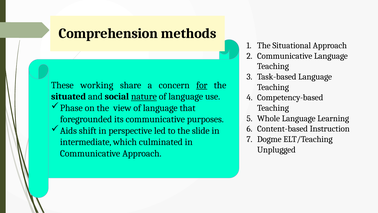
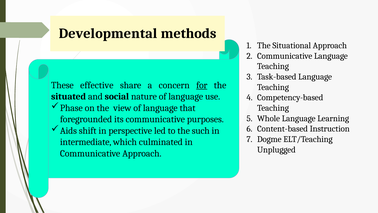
Comprehension: Comprehension -> Developmental (108, 33)
working: working -> effective (97, 85)
nature underline: present -> none (144, 96)
slide: slide -> such (201, 130)
